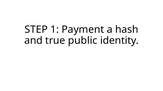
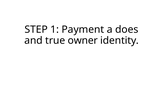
hash: hash -> does (127, 30)
public: public -> owner (83, 41)
